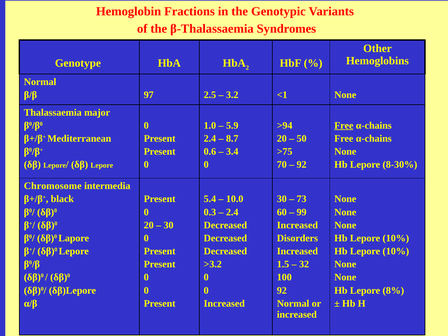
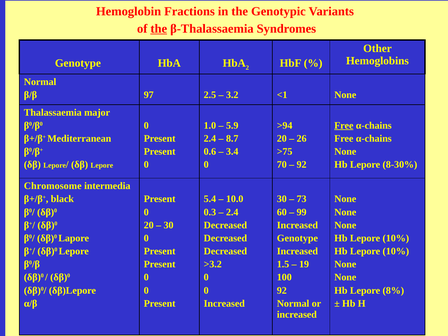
the underline: none -> present (159, 29)
50: 50 -> 26 (302, 139)
Disorders: Disorders -> Genotype (297, 238)
32: 32 -> 19 (304, 264)
